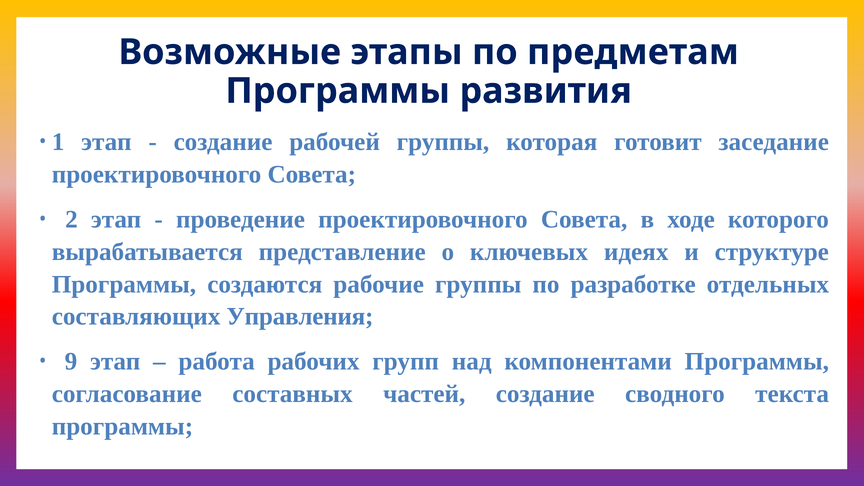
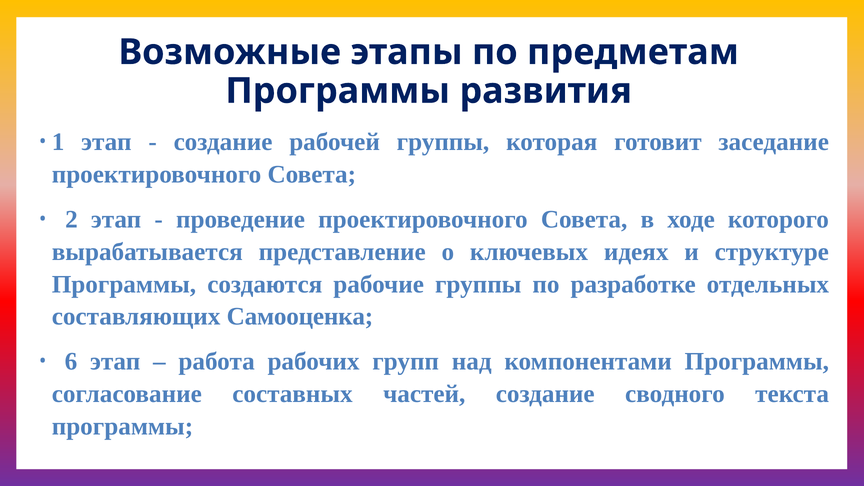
Управления: Управления -> Самооценка (300, 317)
9: 9 -> 6 (71, 362)
